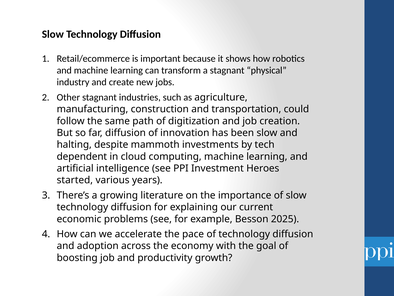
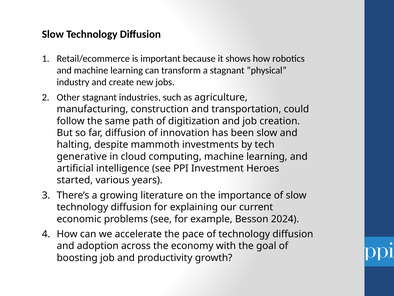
dependent: dependent -> generative (82, 156)
2025: 2025 -> 2024 (285, 219)
